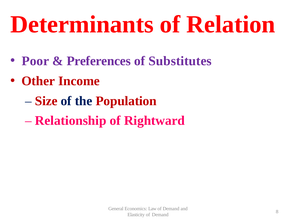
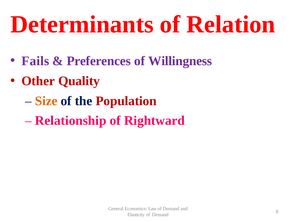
Poor: Poor -> Fails (35, 61)
Substitutes: Substitutes -> Willingness (180, 61)
Income: Income -> Quality (79, 81)
Size colour: red -> orange (46, 101)
